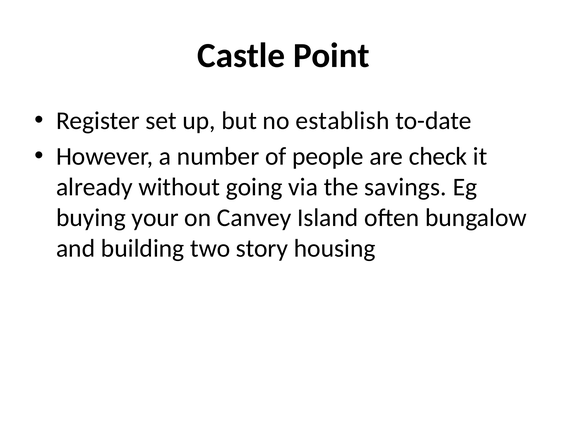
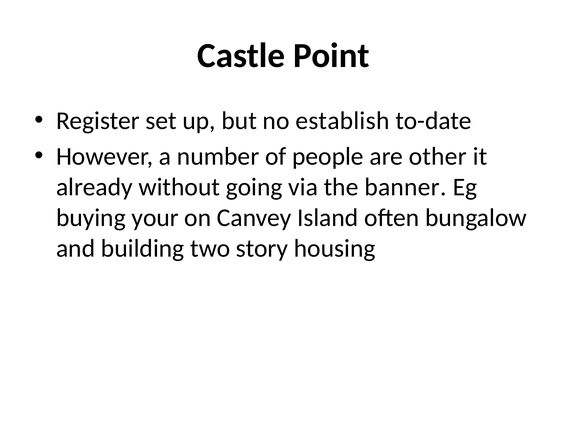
check: check -> other (438, 156)
savings: savings -> banner (405, 187)
